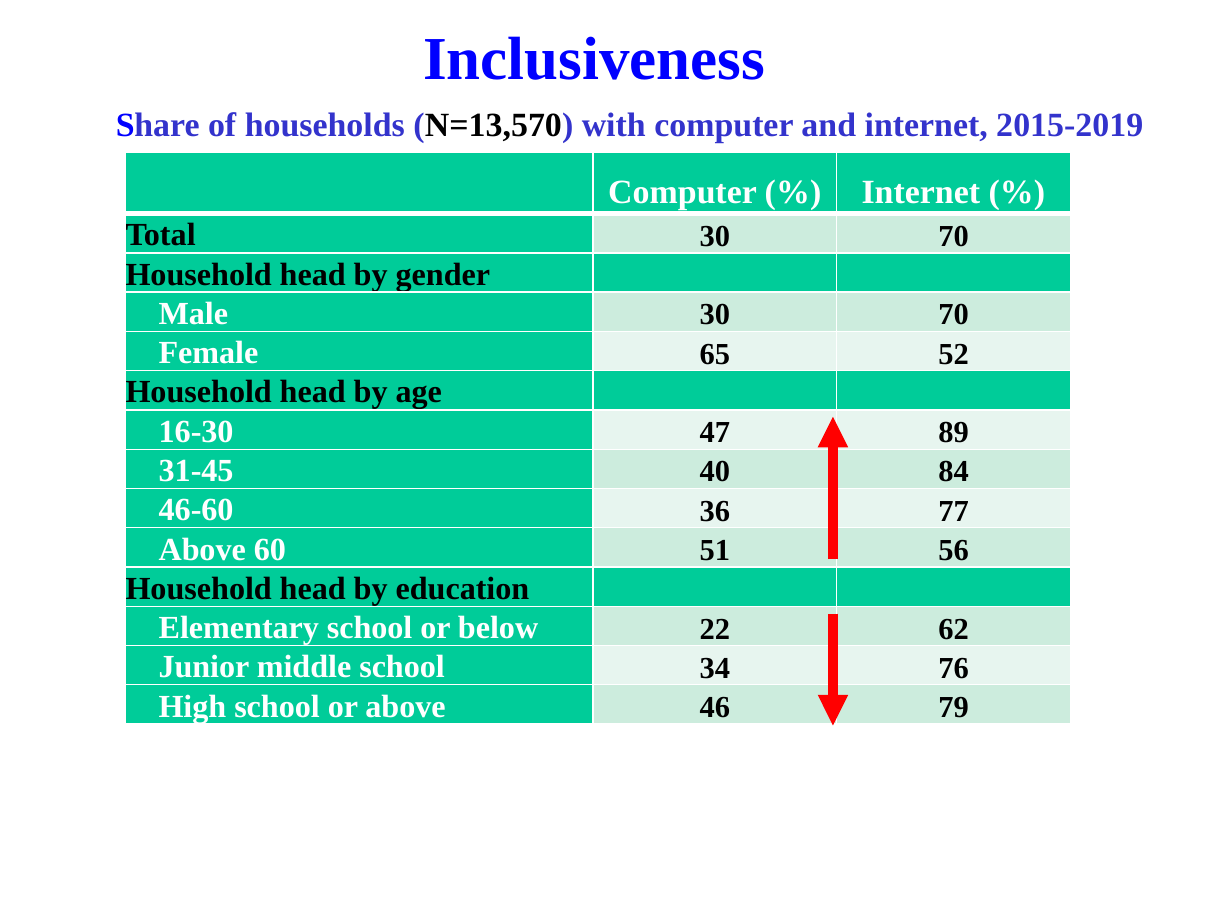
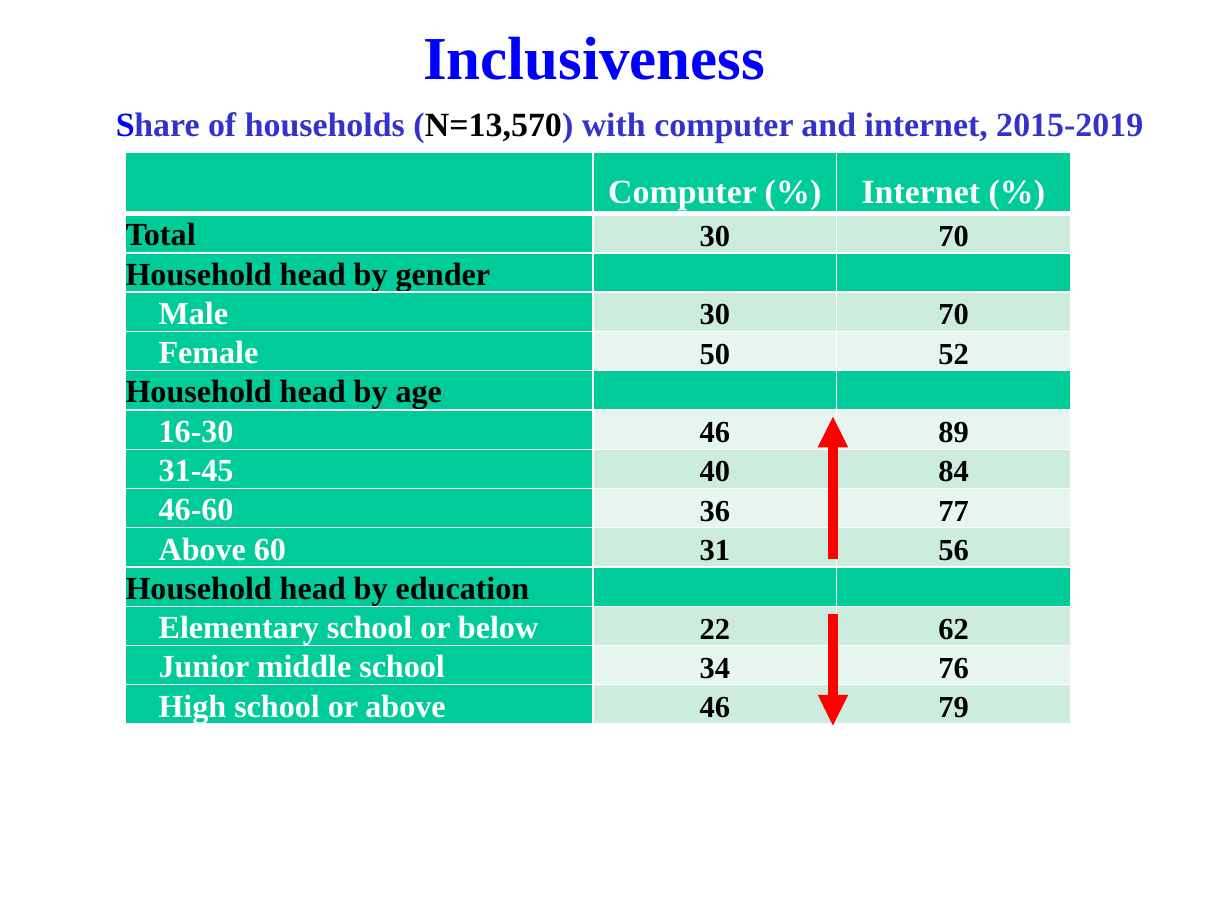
65: 65 -> 50 (715, 354)
16-30 47: 47 -> 46 (715, 432)
51: 51 -> 31 (715, 550)
